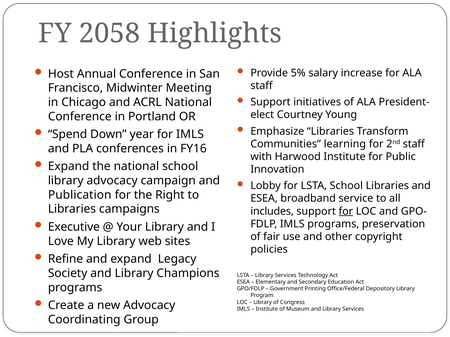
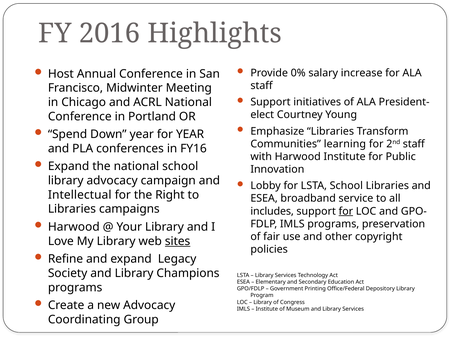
2058: 2058 -> 2016 (109, 33)
5%: 5% -> 0% (298, 73)
for IMLS: IMLS -> YEAR (190, 135)
Publication: Publication -> Intellectual (80, 195)
Executive: Executive -> Harwood (74, 227)
sites underline: none -> present (178, 241)
